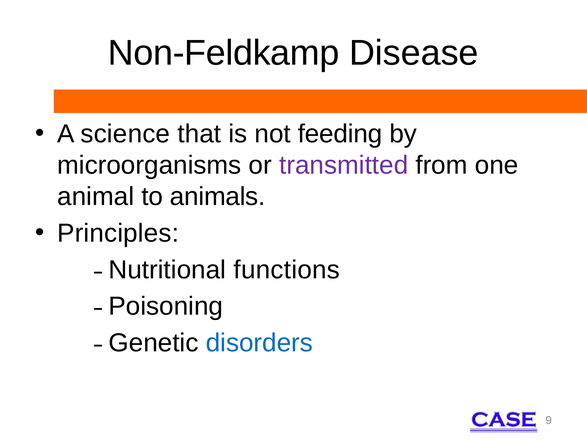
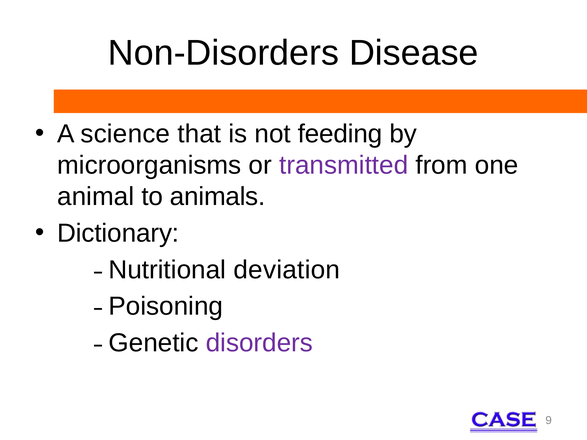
Non-Feldkamp: Non-Feldkamp -> Non-Disorders (223, 53)
Principles: Principles -> Dictionary (118, 233)
functions: functions -> deviation (287, 270)
disorders colour: blue -> purple (259, 343)
